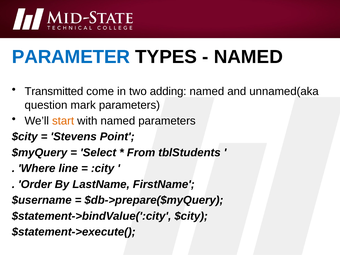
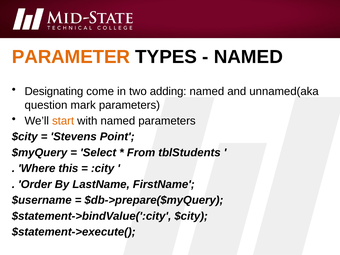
PARAMETER colour: blue -> orange (71, 57)
Transmitted: Transmitted -> Designating (54, 91)
line: line -> this (68, 168)
